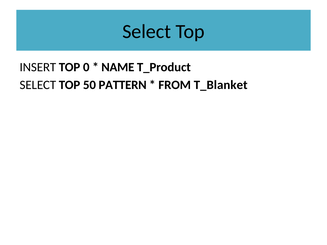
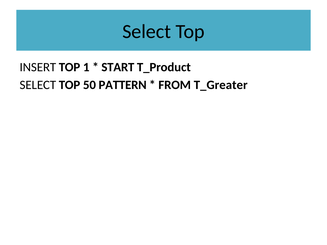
0: 0 -> 1 (86, 67)
NAME: NAME -> START (118, 67)
T_Blanket: T_Blanket -> T_Greater (221, 85)
